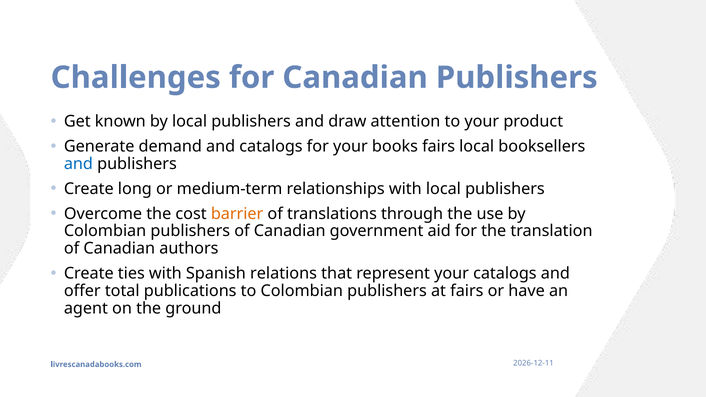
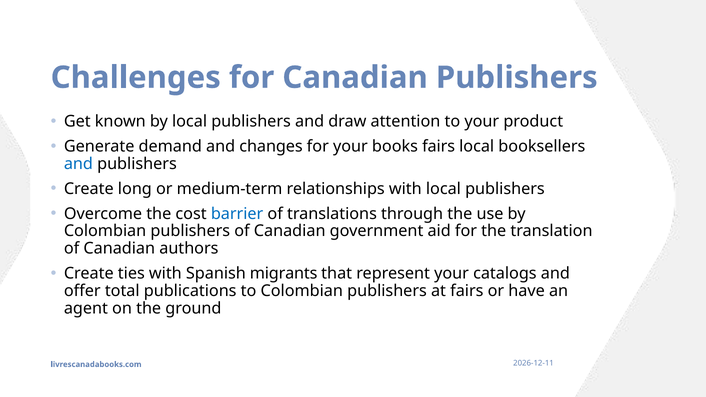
and catalogs: catalogs -> changes (271, 147)
barrier colour: orange -> blue (237, 214)
relations: relations -> migrants (284, 274)
